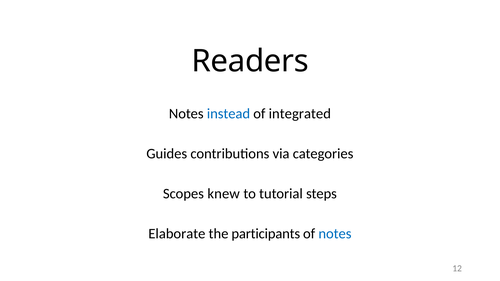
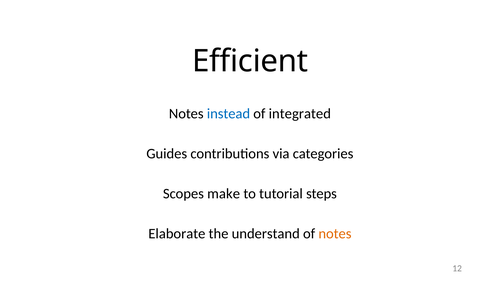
Readers: Readers -> Efficient (250, 61)
knew: knew -> make (224, 194)
participants: participants -> understand (266, 234)
notes colour: blue -> orange (335, 234)
